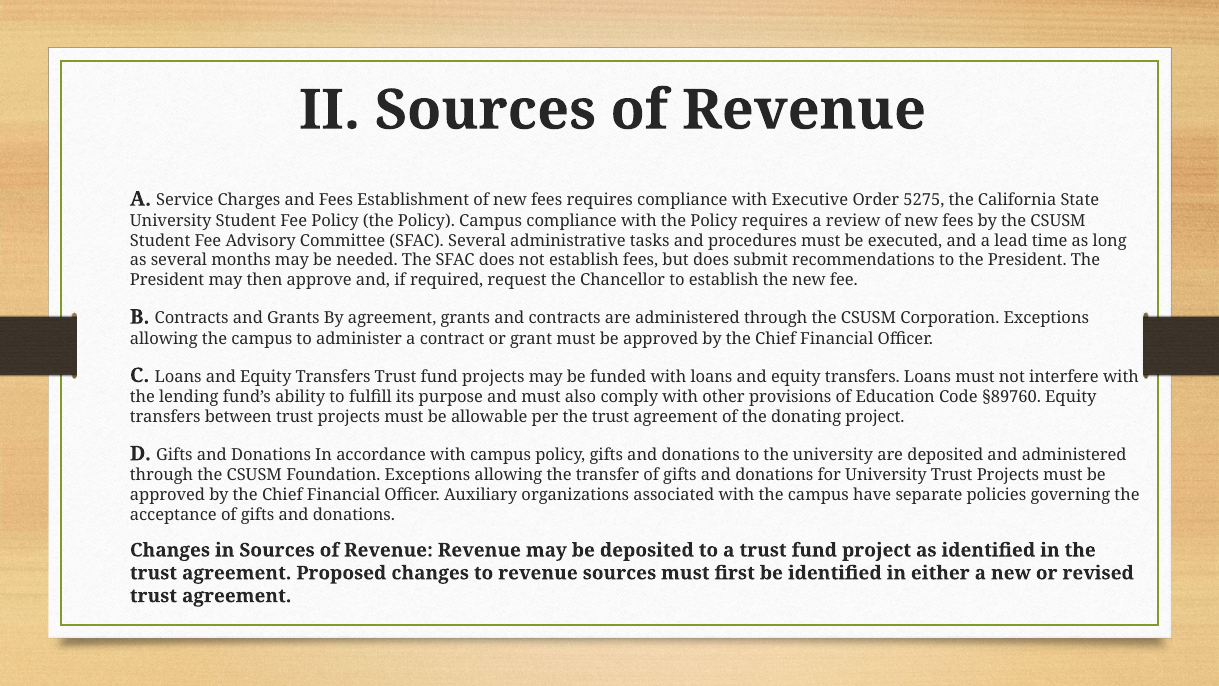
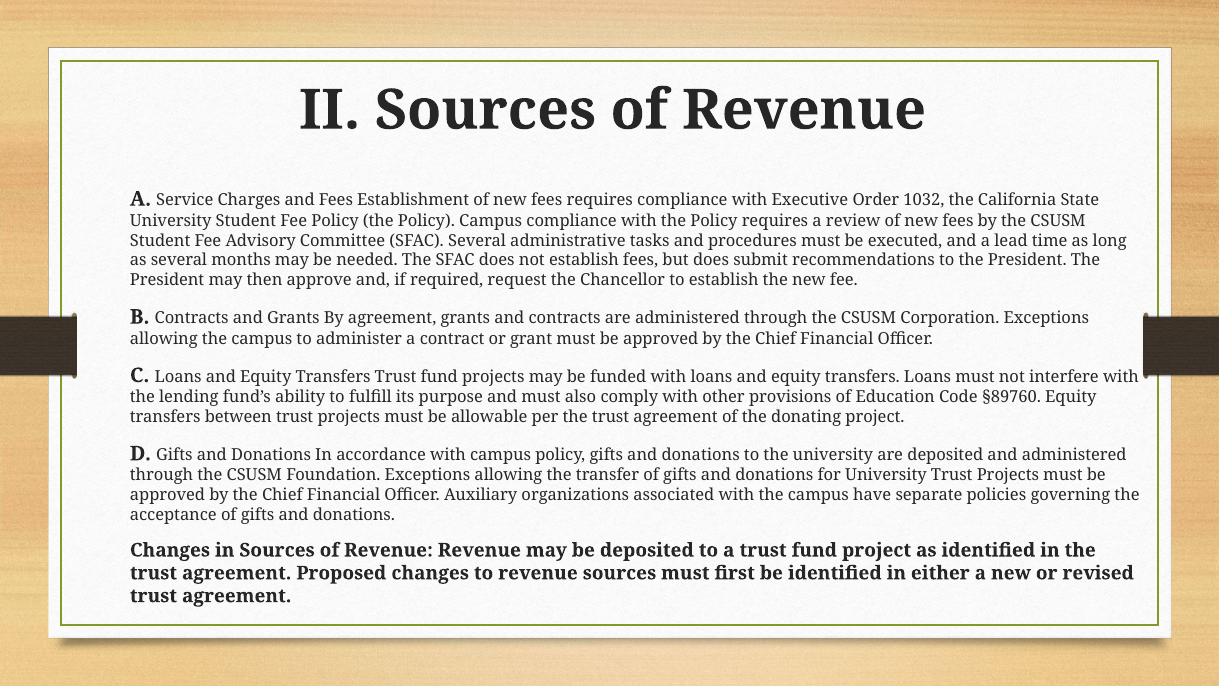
5275: 5275 -> 1032 (924, 200)
